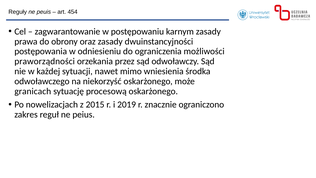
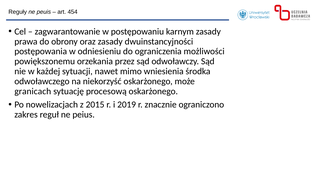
praworządności: praworządności -> powiększonemu (45, 61)
